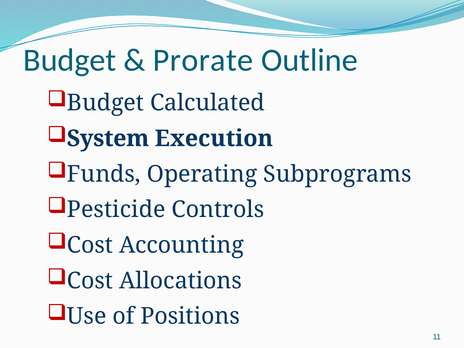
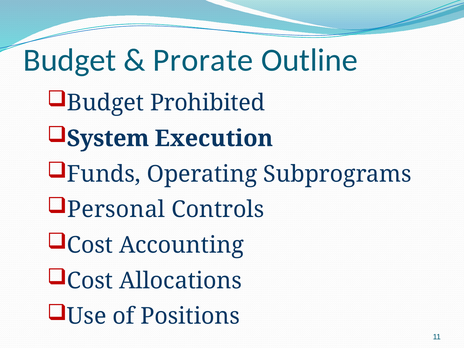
Calculated: Calculated -> Prohibited (207, 103)
Pesticide: Pesticide -> Personal (116, 210)
